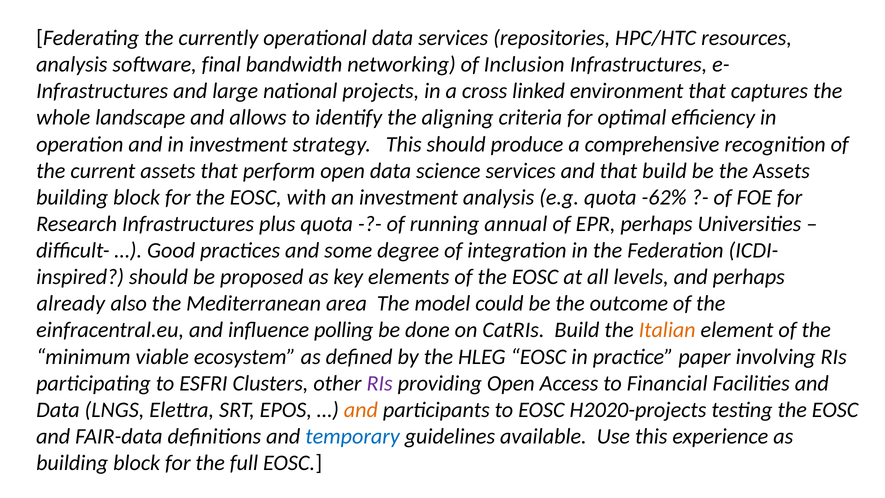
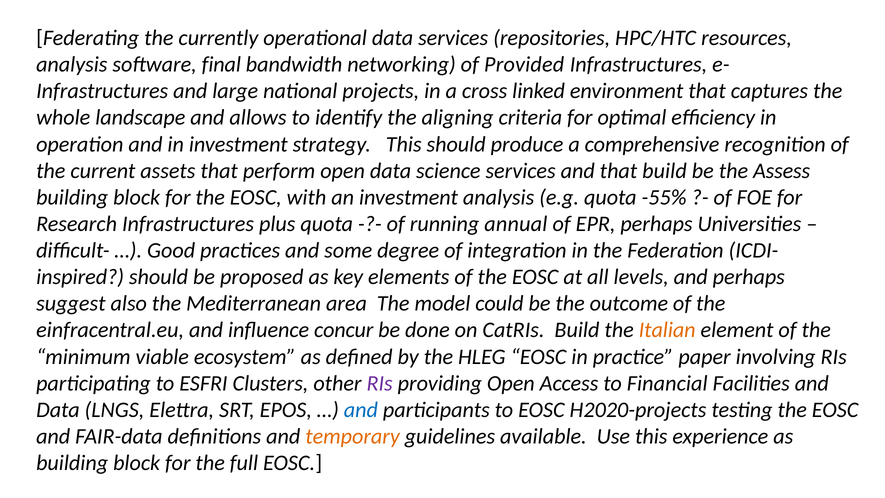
Inclusion: Inclusion -> Provided (524, 65)
the Assets: Assets -> Assess (782, 171)
-62%: -62% -> -55% (664, 197)
already: already -> suggest (71, 303)
polling: polling -> concur (344, 330)
and colour: orange -> blue (361, 410)
temporary colour: blue -> orange (353, 436)
